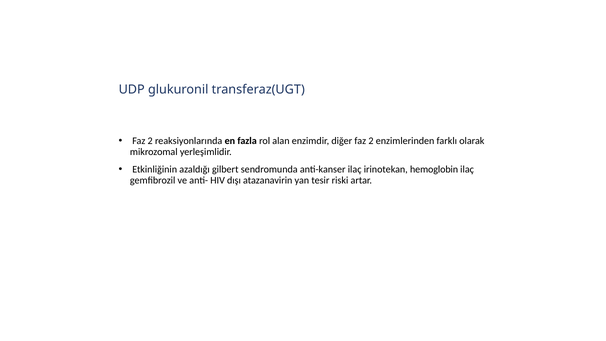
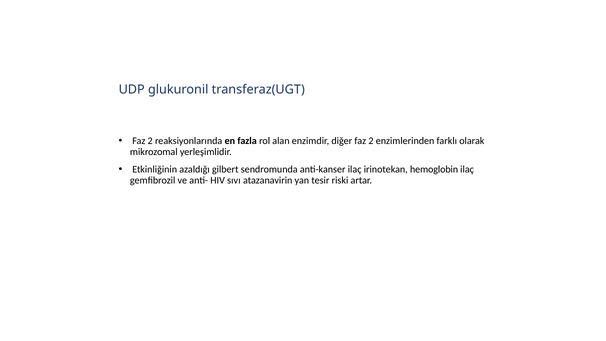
dışı: dışı -> sıvı (234, 180)
